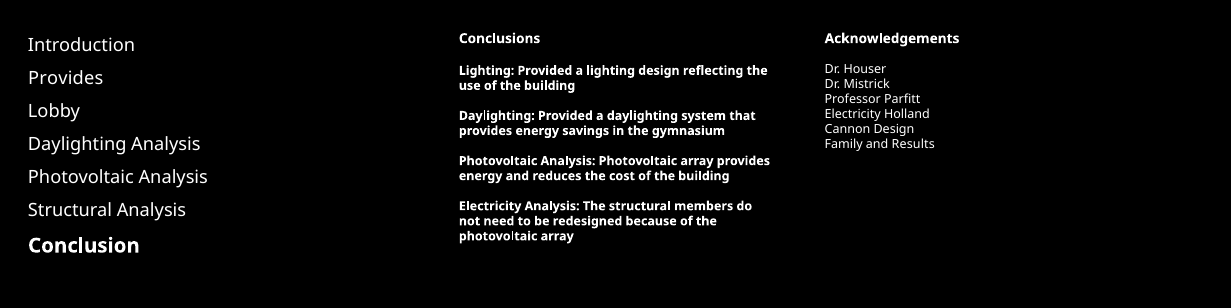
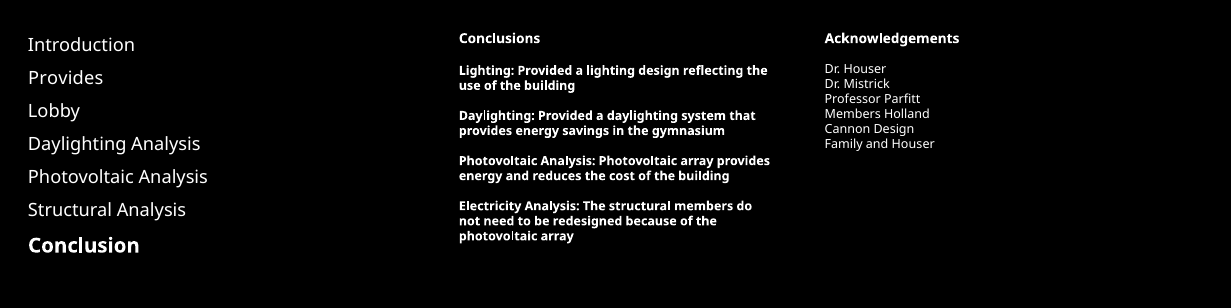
Electricity: Electricity -> Members (853, 114)
and Results: Results -> Houser (913, 144)
